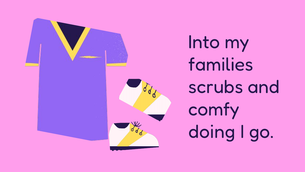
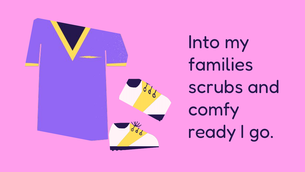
doing: doing -> ready (212, 131)
